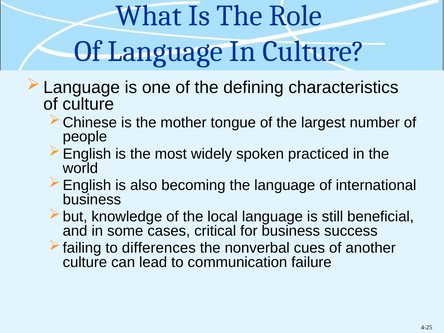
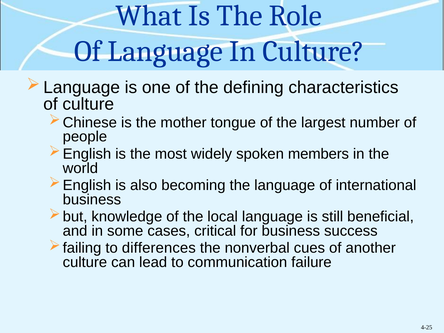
practiced: practiced -> members (318, 154)
